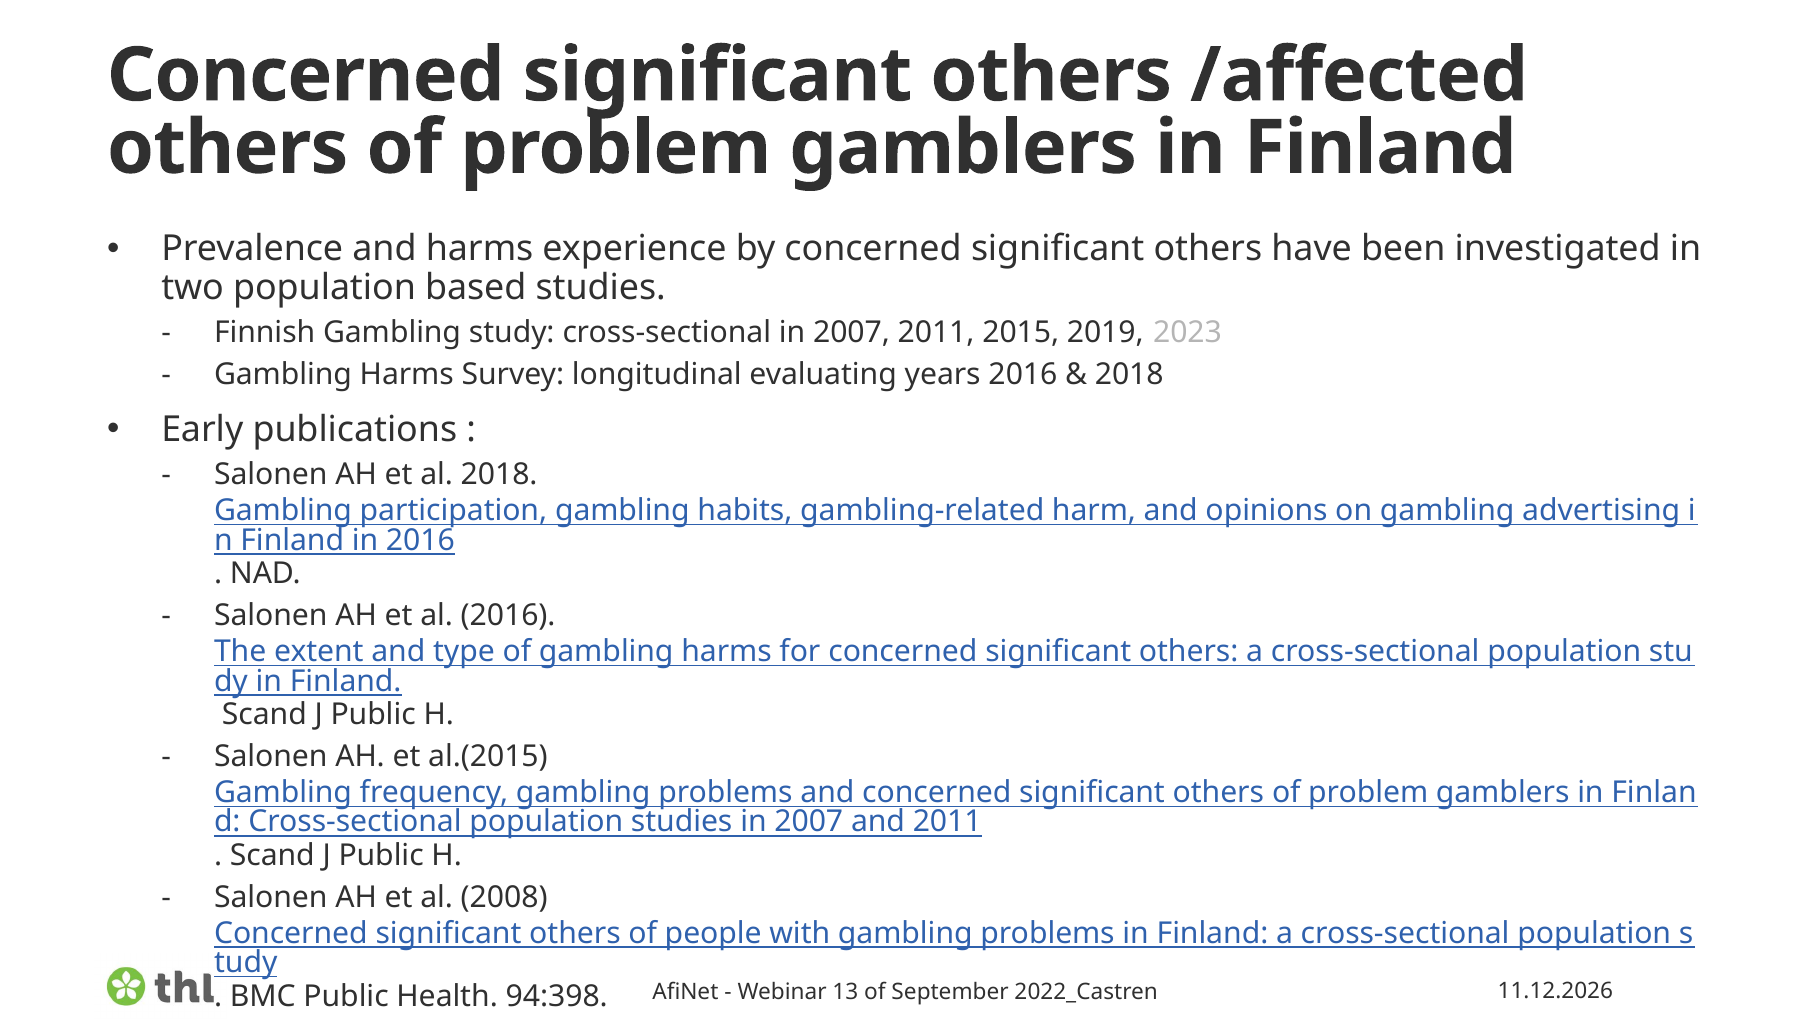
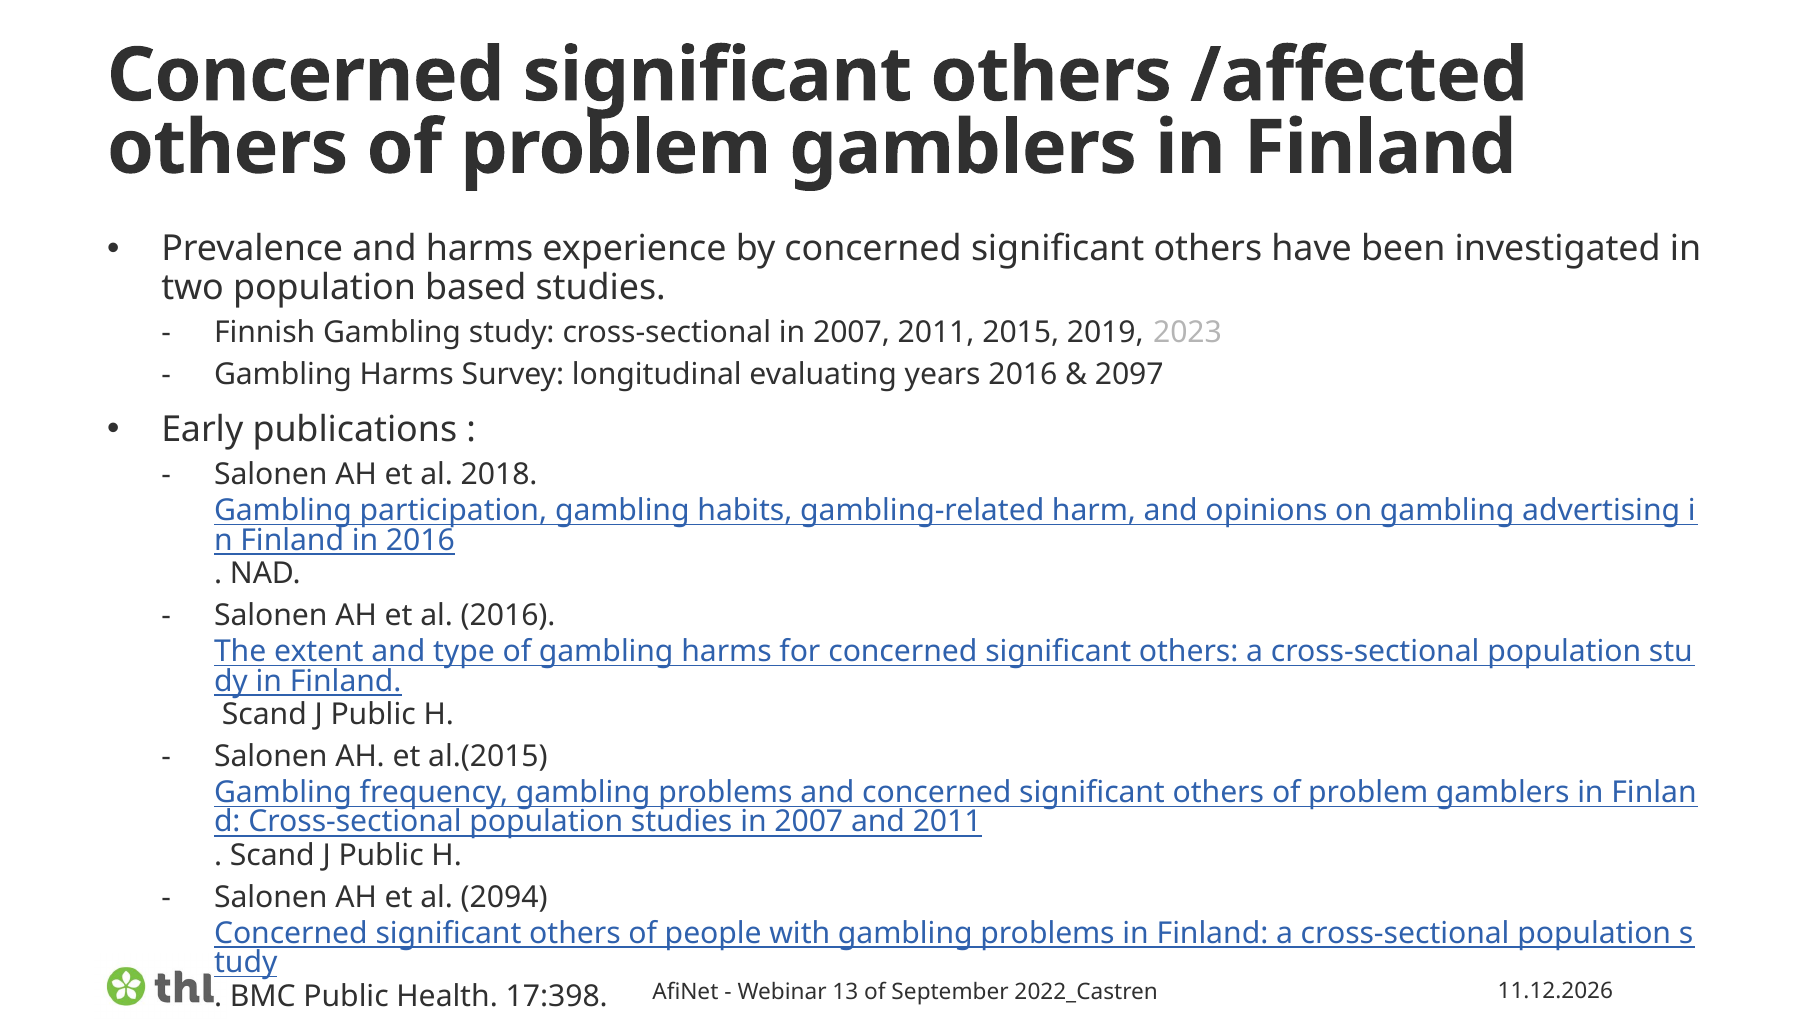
2018: 2018 -> 2097 (1129, 375)
2008: 2008 -> 2094 (504, 897)
94:398: 94:398 -> 17:398 (557, 996)
